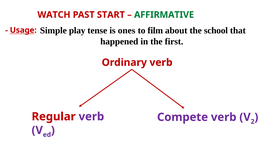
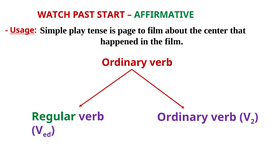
ones: ones -> page (127, 30)
school: school -> center (216, 30)
the first: first -> film (174, 41)
Regular colour: red -> green (54, 116)
Compete: Compete -> Ordinary (182, 117)
